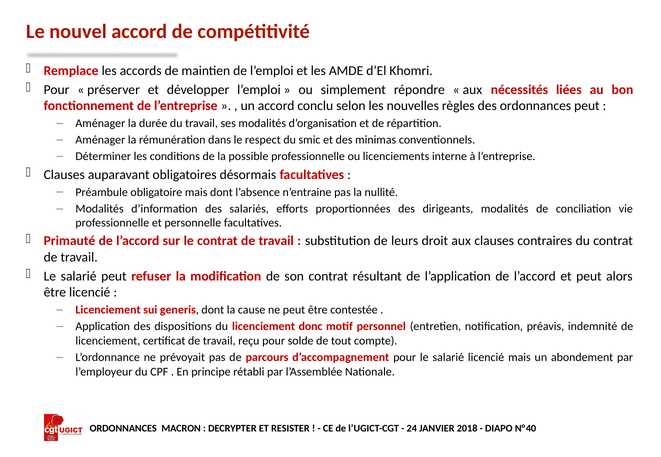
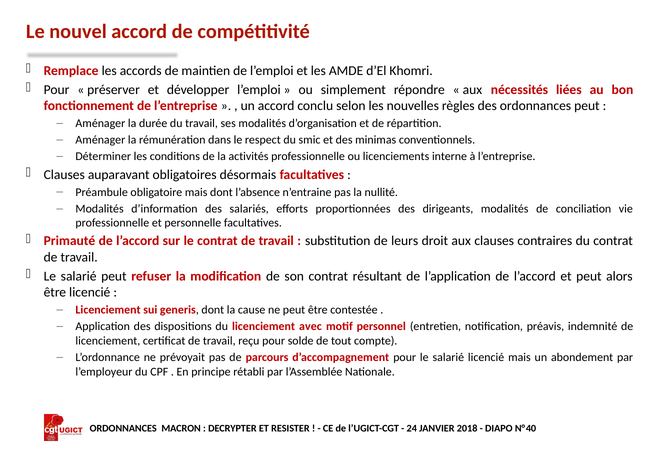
possible: possible -> activités (249, 157)
donc: donc -> avec (310, 327)
